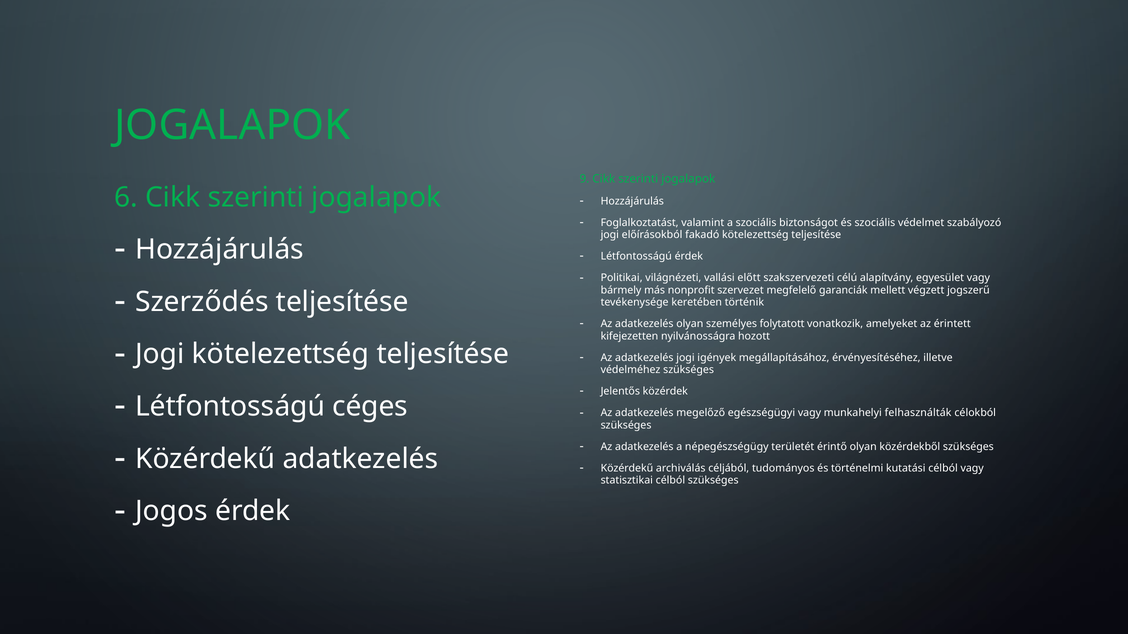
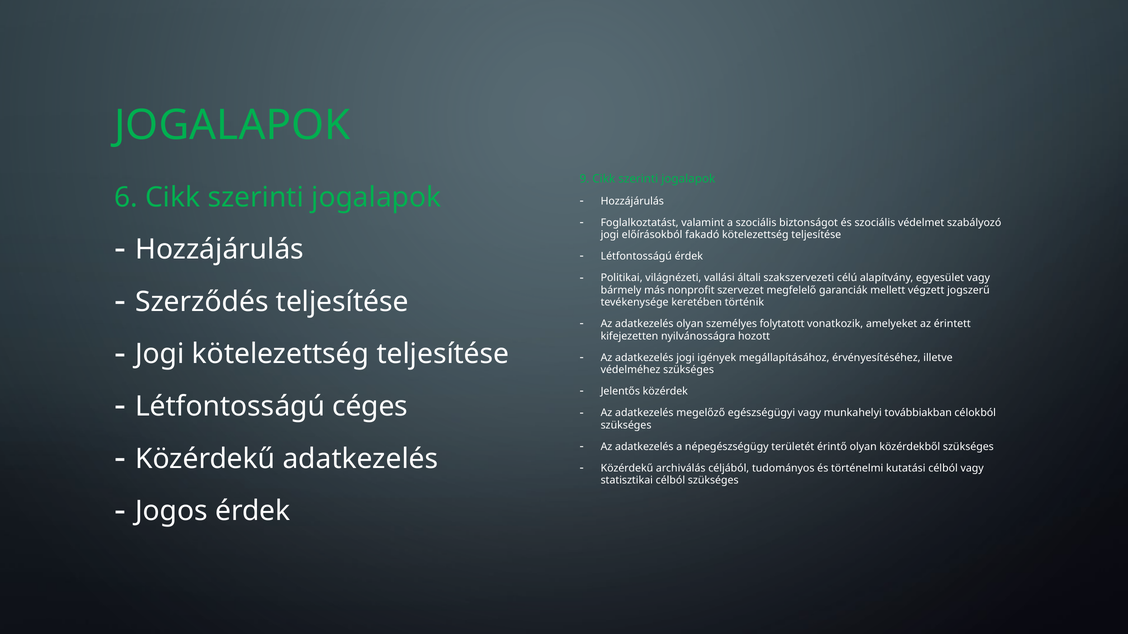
előtt: előtt -> általi (749, 278)
felhasználták: felhasználták -> továbbiakban (918, 413)
